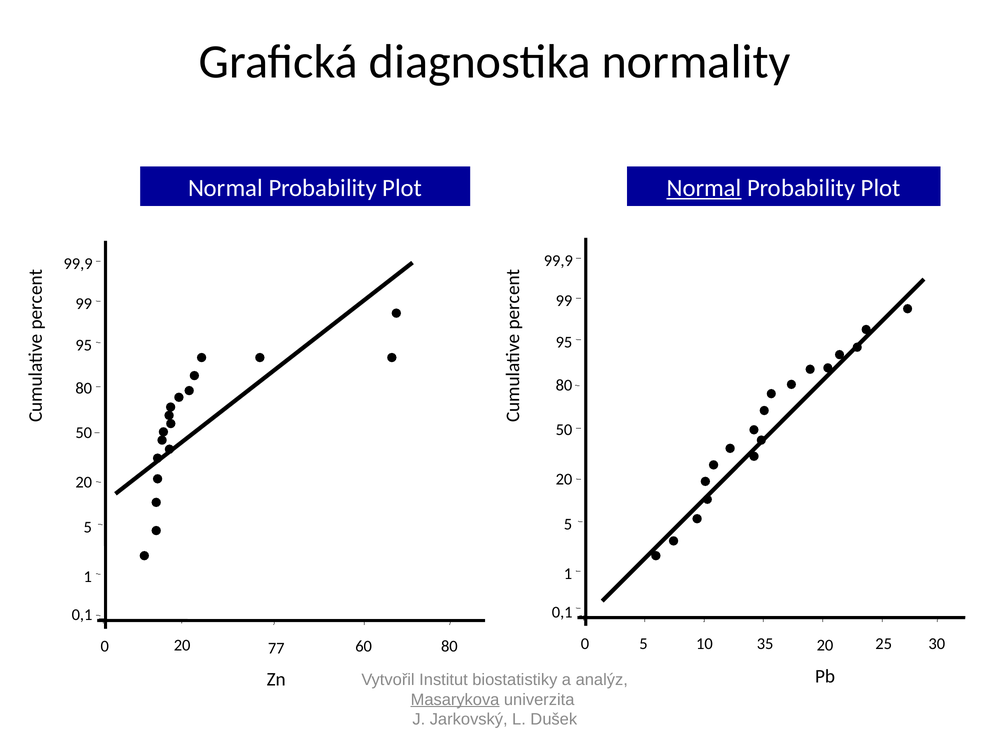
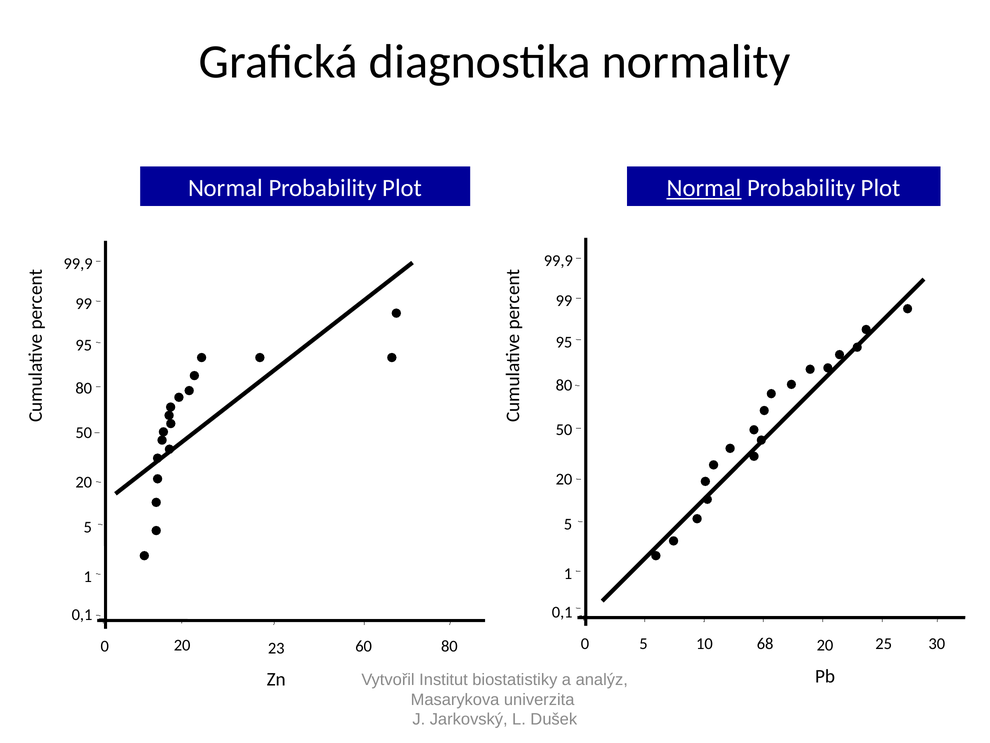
35: 35 -> 68 (765, 643)
77: 77 -> 23 (276, 648)
Masarykova underline: present -> none (455, 699)
